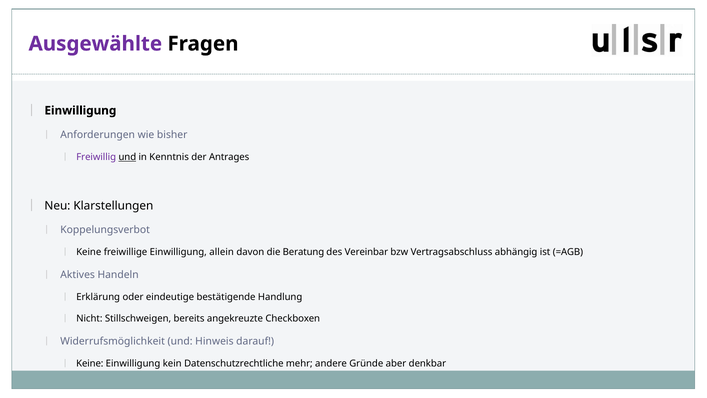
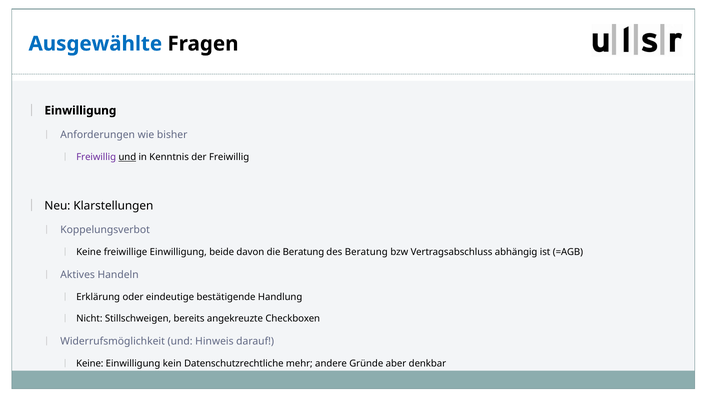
Ausgewählte colour: purple -> blue (95, 44)
der Antrages: Antrages -> Freiwillig (229, 157)
allein: allein -> beide (222, 252)
des Vereinbar: Vereinbar -> Beratung (366, 252)
